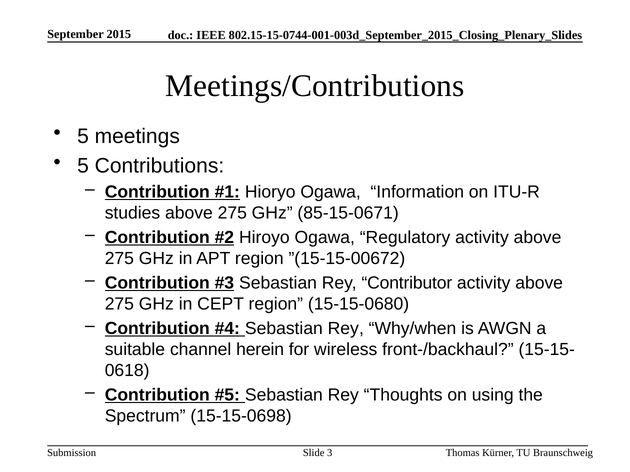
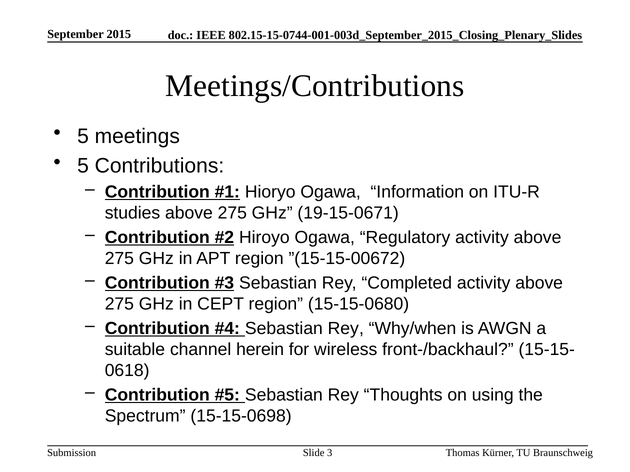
85-15-0671: 85-15-0671 -> 19-15-0671 (348, 213)
Contributor: Contributor -> Completed (407, 283)
